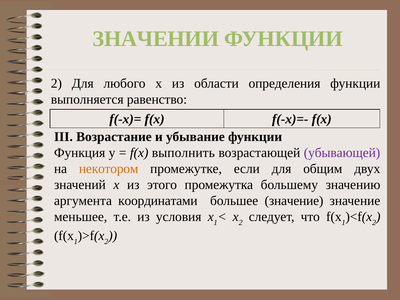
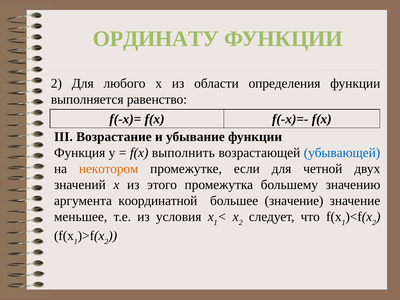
ЗНАЧЕНИИ: ЗНАЧЕНИИ -> ОРДИНАТУ (156, 39)
убывающей colour: purple -> blue (342, 153)
общим: общим -> четной (323, 169)
координатами: координатами -> координатной (158, 201)
